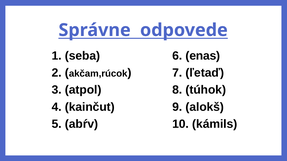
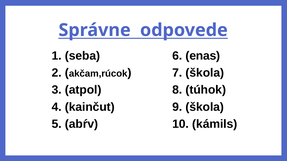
7 ľetaď: ľetaď -> škola (205, 73)
9 alokš: alokš -> škola (205, 107)
